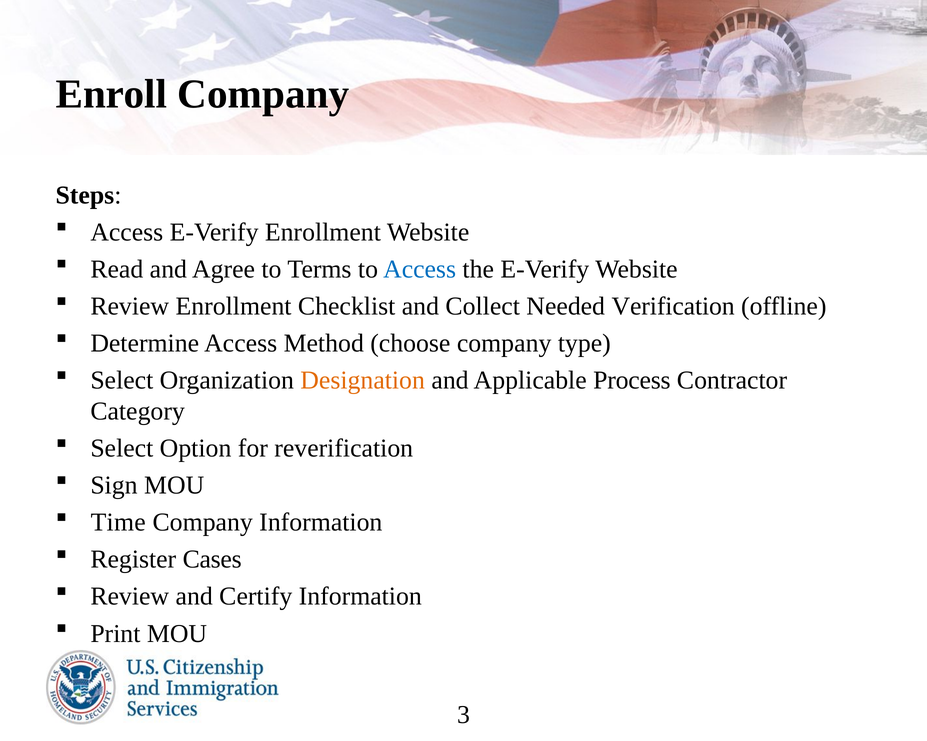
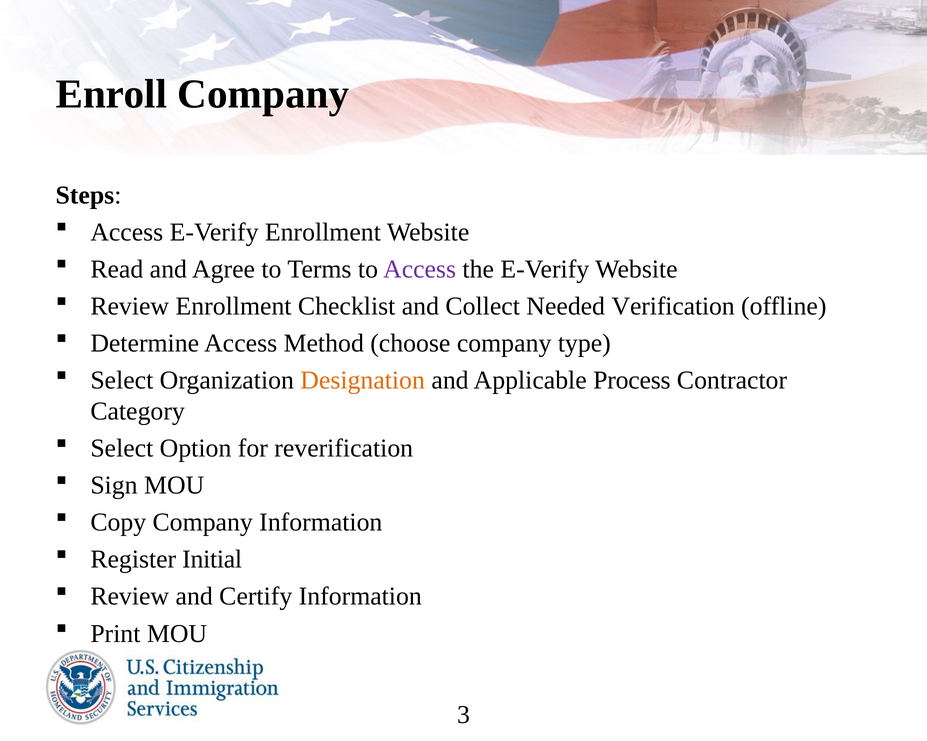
Access colour: blue -> purple (420, 269)
Time: Time -> Copy (118, 523)
Cases: Cases -> Initial (212, 560)
